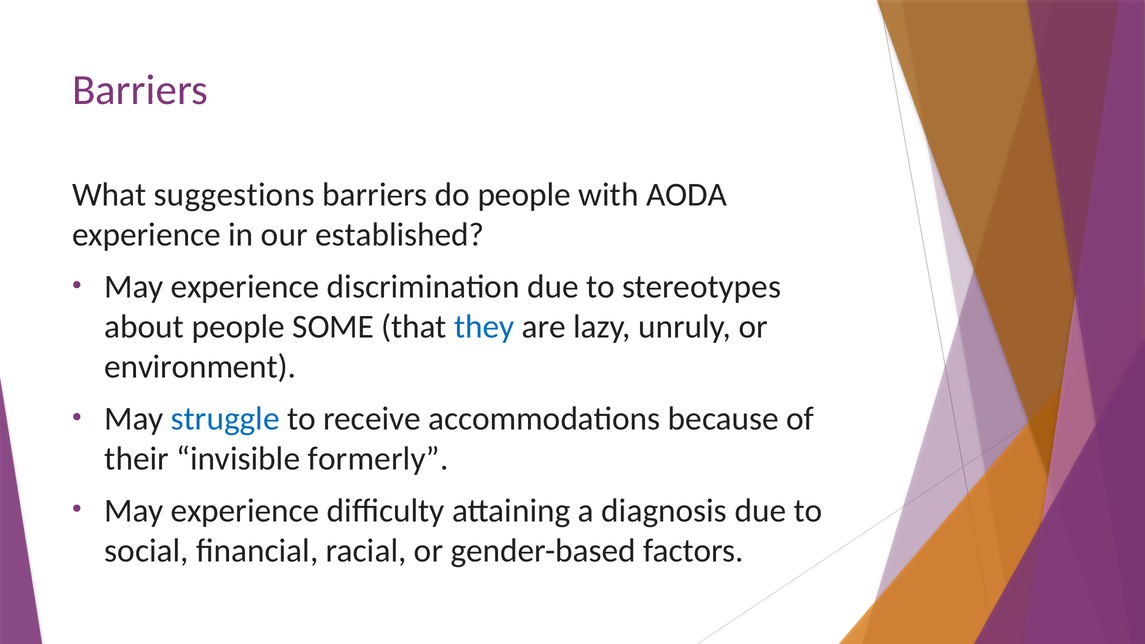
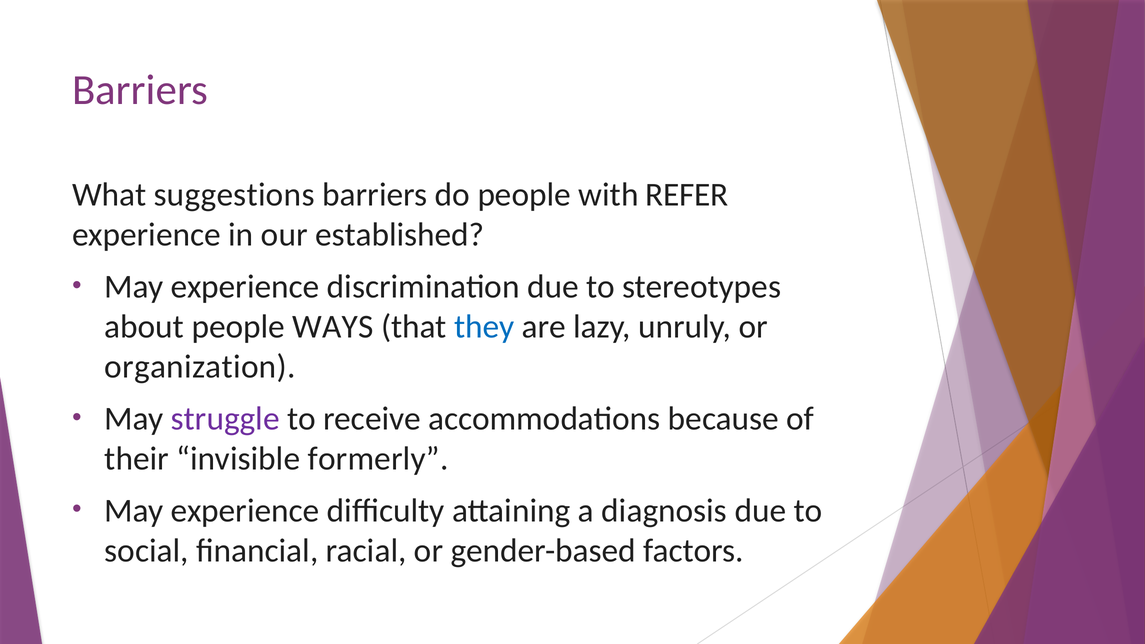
AODA: AODA -> REFER (687, 195)
SOME: SOME -> WAYS (333, 327)
environment: environment -> organization (200, 367)
struggle colour: blue -> purple (225, 419)
